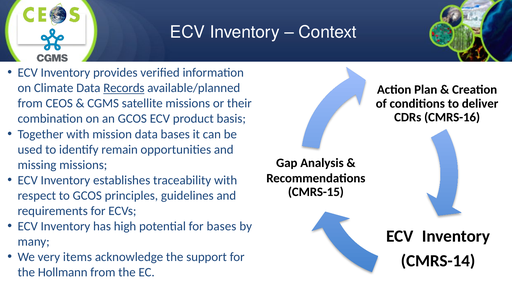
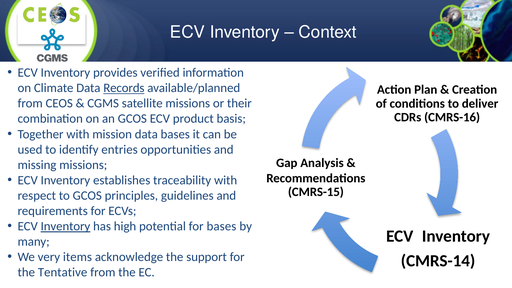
remain: remain -> entries (120, 149)
Inventory underline: none -> present (65, 226)
Hollmann: Hollmann -> Tentative (63, 272)
